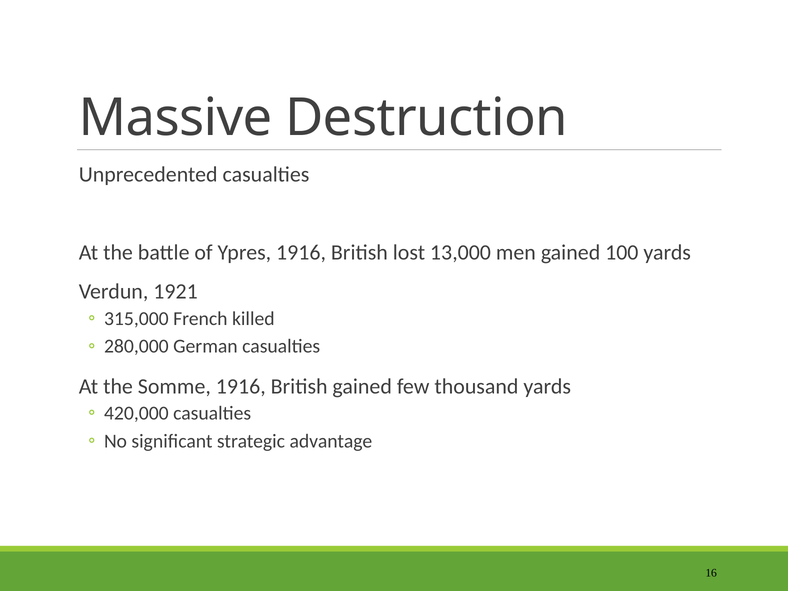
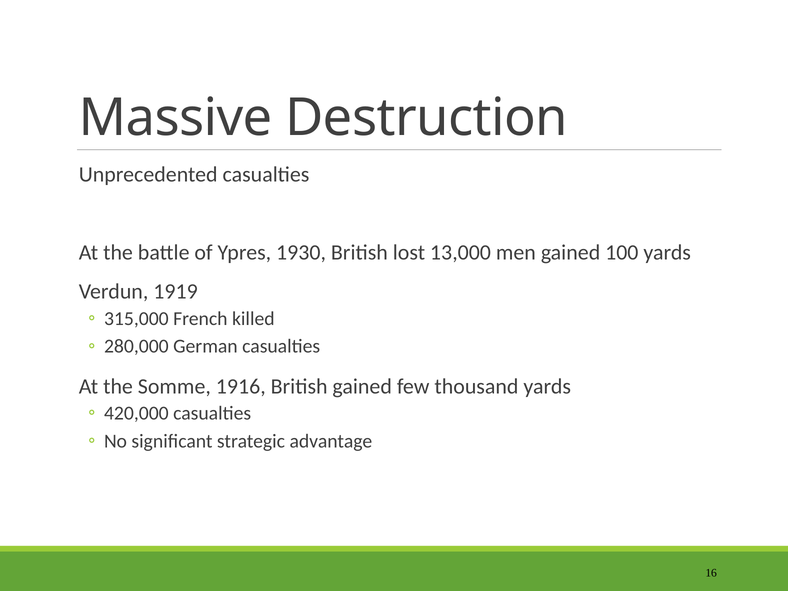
Ypres 1916: 1916 -> 1930 (301, 253)
1921: 1921 -> 1919 (176, 292)
